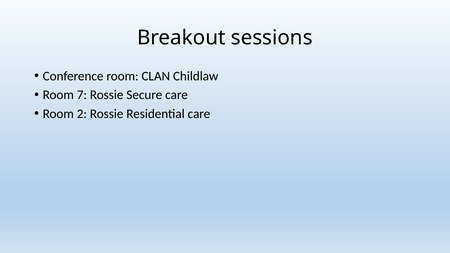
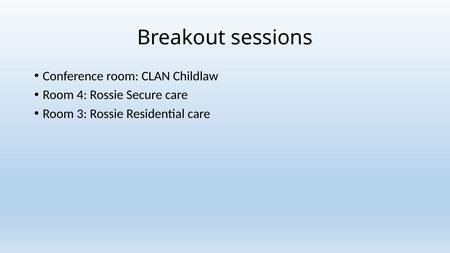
7: 7 -> 4 (82, 95)
2: 2 -> 3 (82, 114)
